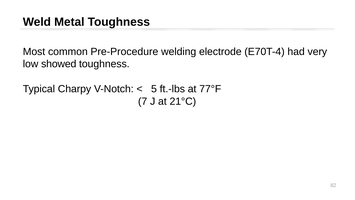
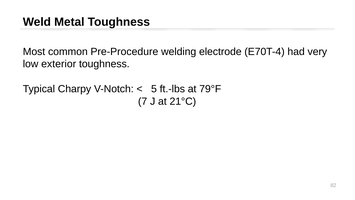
showed: showed -> exterior (59, 64)
77°F: 77°F -> 79°F (210, 89)
